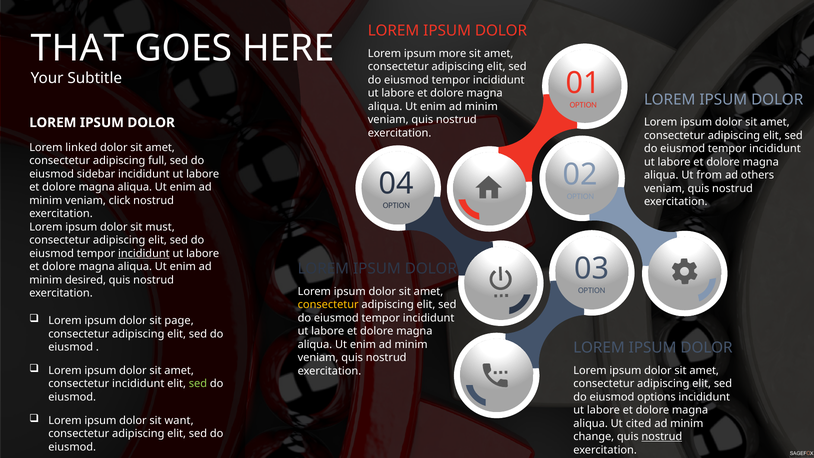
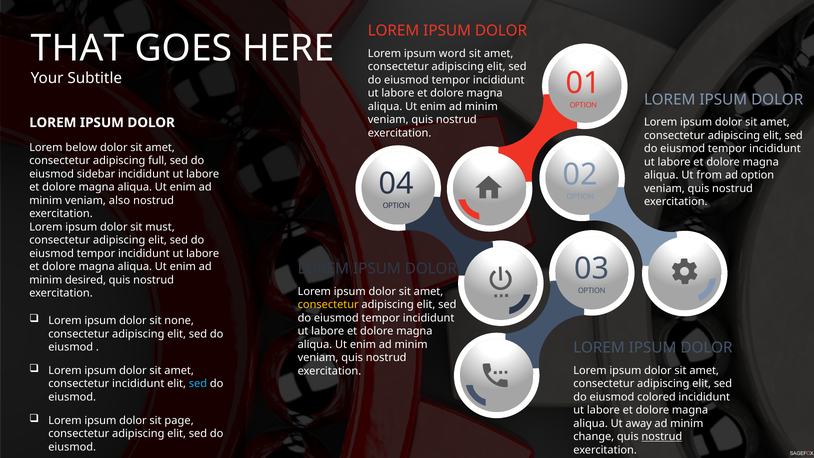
more: more -> word (452, 53)
linked: linked -> below (81, 147)
ad others: others -> option (758, 175)
click: click -> also (119, 200)
incididunt underline: present -> none (144, 253)
page: page -> none (179, 321)
sed colour: light green -> light blue (198, 384)
options: options -> colored (656, 397)
want: want -> page (179, 420)
cited: cited -> away (639, 423)
